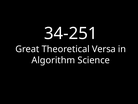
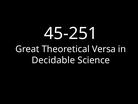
34-251: 34-251 -> 45-251 (71, 33)
Algorithm: Algorithm -> Decidable (53, 60)
